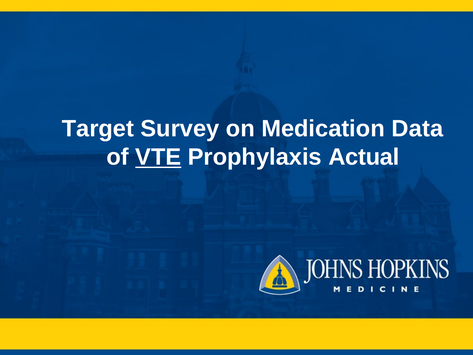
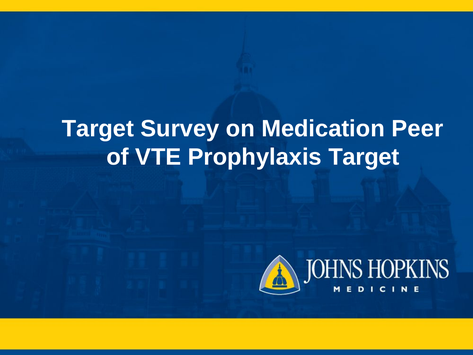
Data: Data -> Peer (417, 129)
VTE underline: present -> none (158, 157)
Prophylaxis Actual: Actual -> Target (364, 157)
